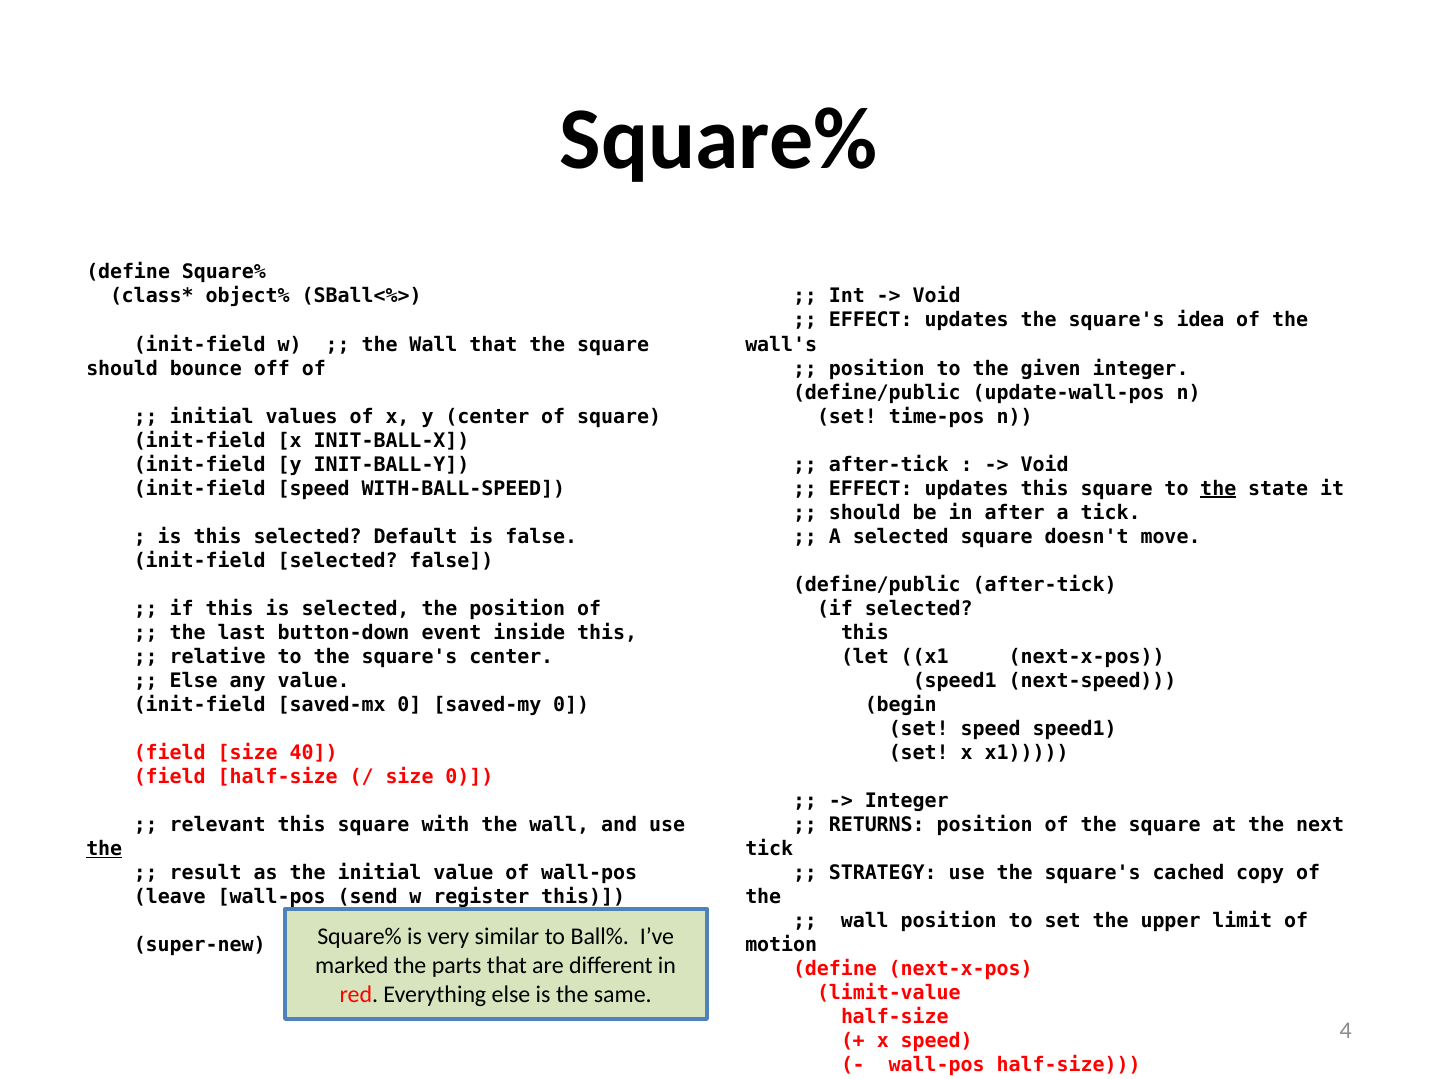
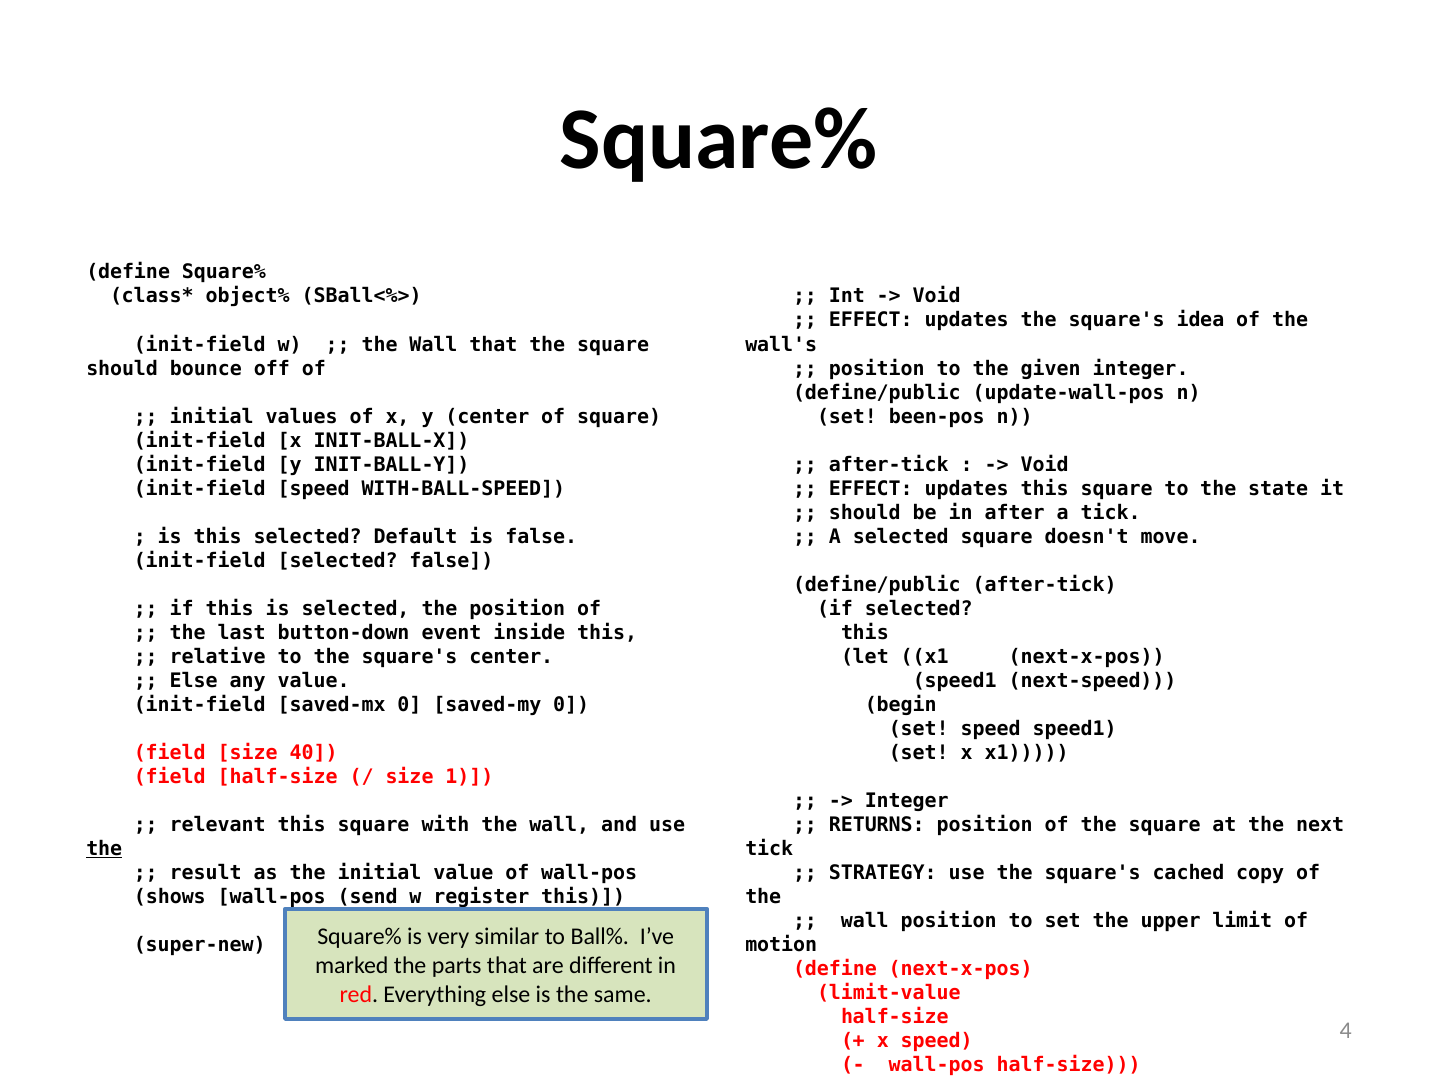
time-pos: time-pos -> been-pos (937, 416)
the underline: present -> none (1218, 488)
size 0: 0 -> 1 (469, 776)
leave: leave -> shows (170, 896)
